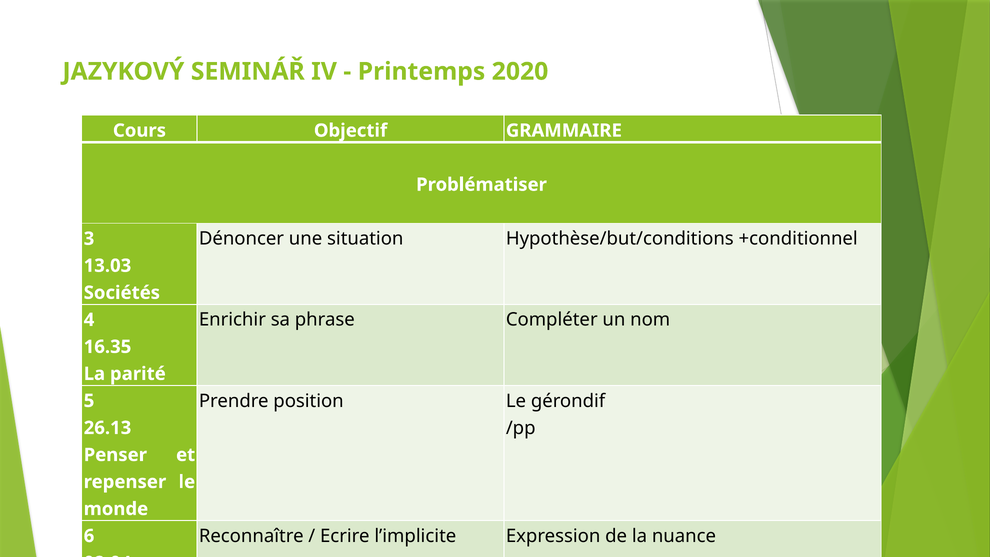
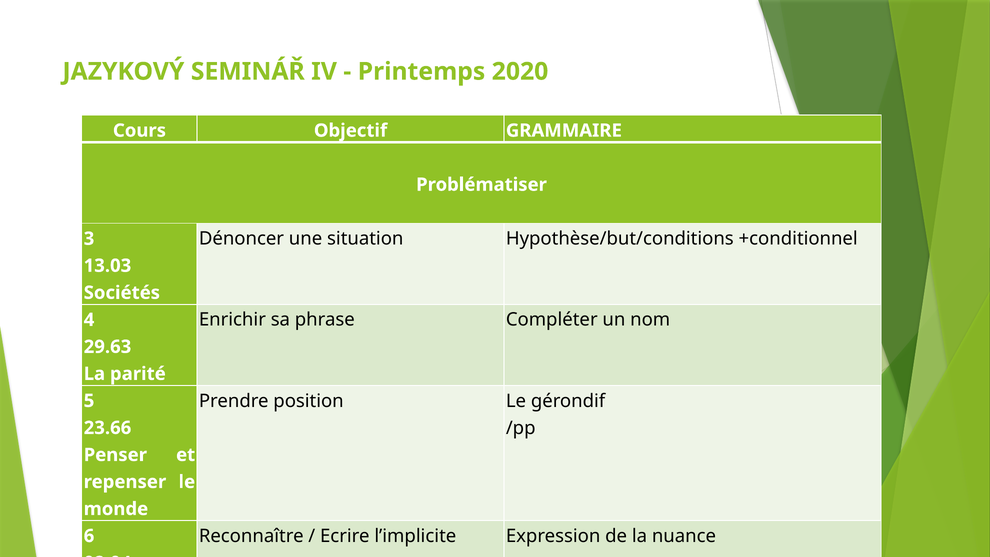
16.35: 16.35 -> 29.63 (107, 347)
26.13: 26.13 -> 23.66 (107, 428)
